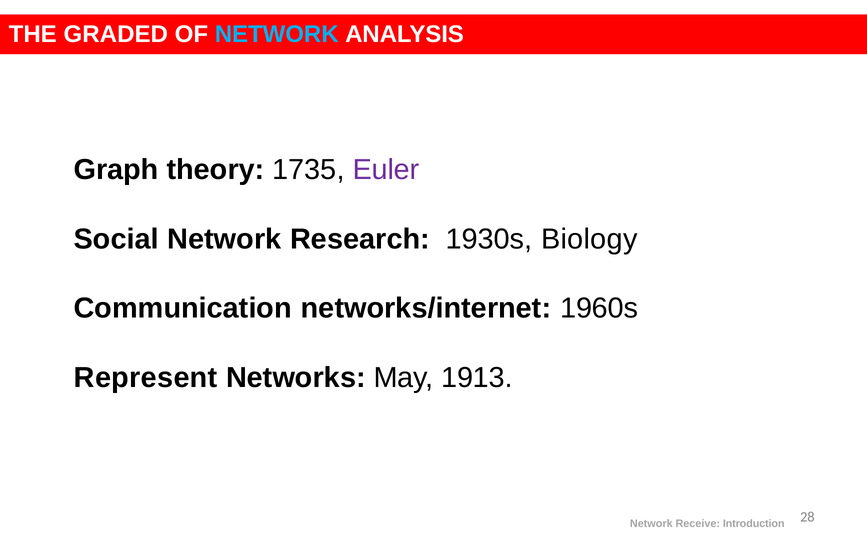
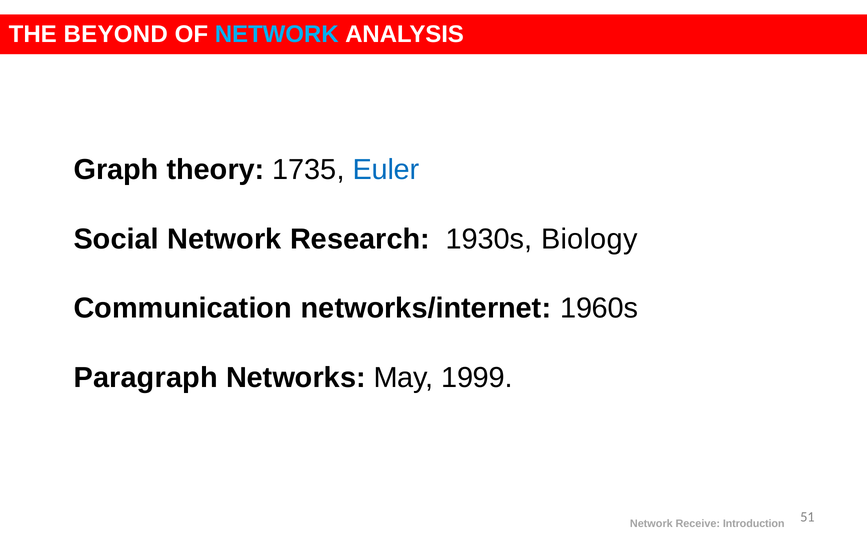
GRADED: GRADED -> BEYOND (116, 34)
Euler colour: purple -> blue (386, 170)
Represent: Represent -> Paragraph (146, 378)
1913: 1913 -> 1999 (477, 378)
28: 28 -> 51 (807, 517)
